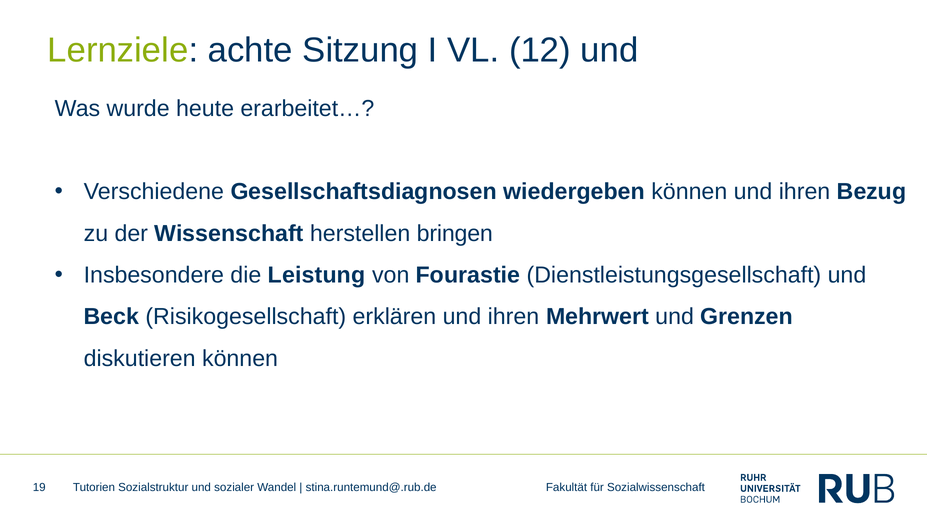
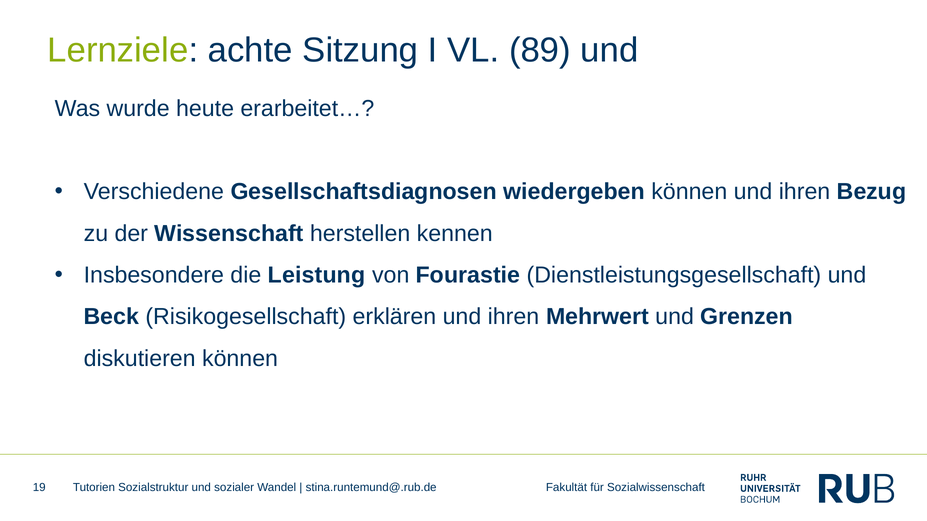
12: 12 -> 89 (540, 50)
bringen: bringen -> kennen (455, 234)
